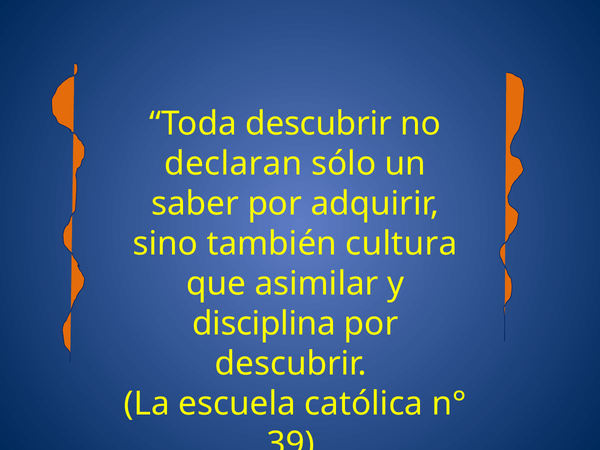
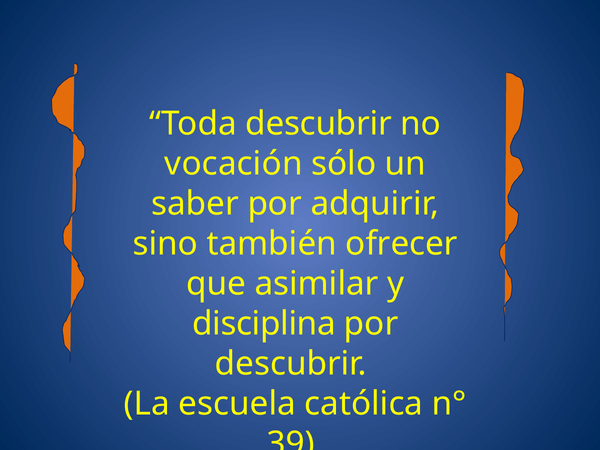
declaran: declaran -> vocación (234, 164)
cultura: cultura -> ofrecer (402, 244)
